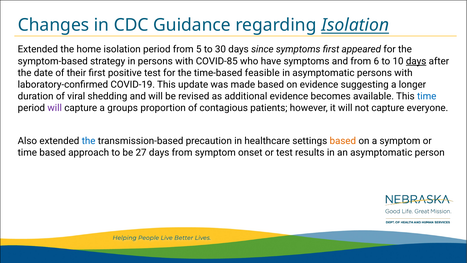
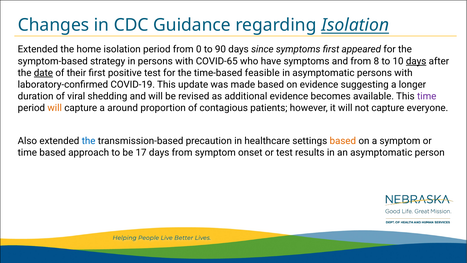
5: 5 -> 0 (199, 49)
30: 30 -> 90 (220, 49)
COVID-85: COVID-85 -> COVID-65 (217, 61)
6: 6 -> 8 (376, 61)
date underline: none -> present (43, 73)
time colour: blue -> purple (427, 96)
will colour: purple -> orange (55, 108)
groups: groups -> around (123, 108)
27: 27 -> 17 (141, 153)
